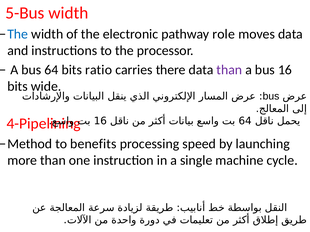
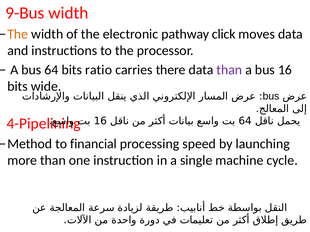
5-Bus: 5-Bus -> 9-Bus (25, 13)
The colour: blue -> orange (18, 34)
role: role -> click (224, 34)
benefits: benefits -> financial (93, 144)
